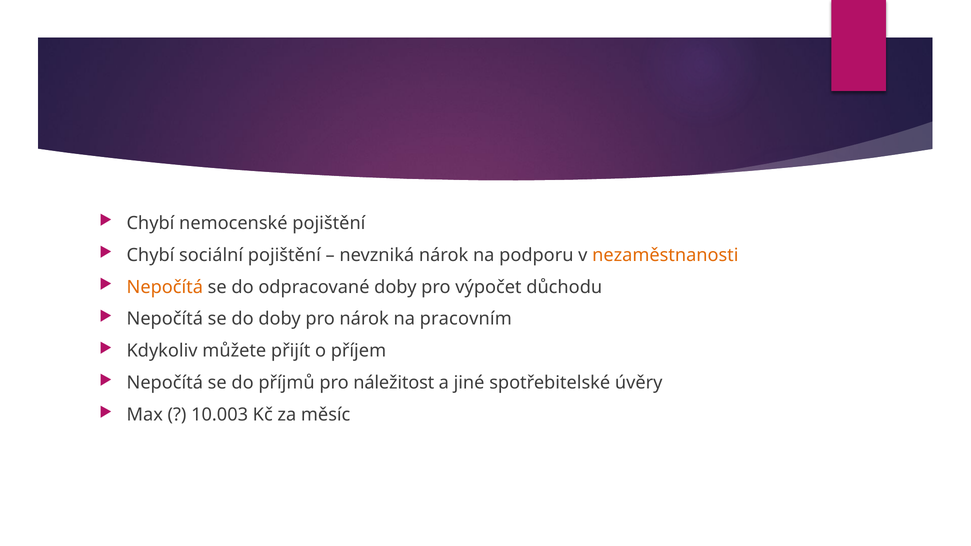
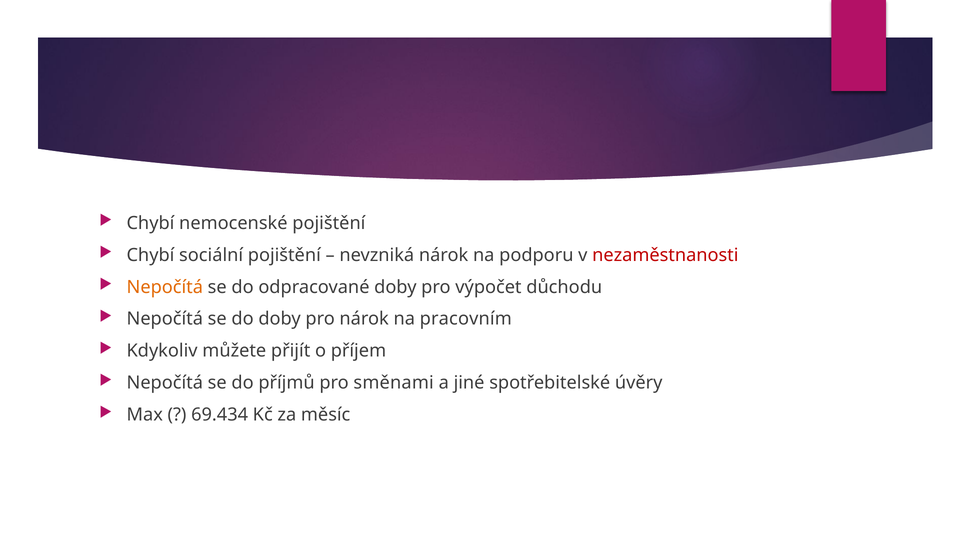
nezaměstnanosti colour: orange -> red (665, 255)
náležitost: náležitost -> směnami (394, 383)
10.003: 10.003 -> 69.434 (220, 415)
